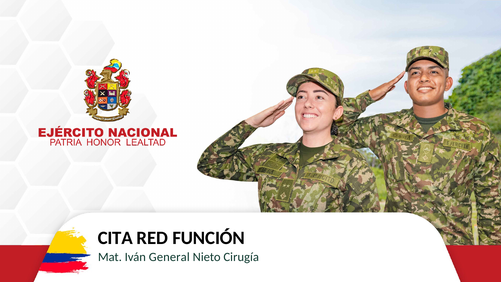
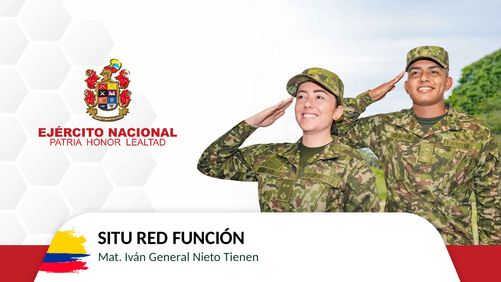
CITA: CITA -> SITU (115, 238)
Cirugía: Cirugía -> Tienen (241, 257)
